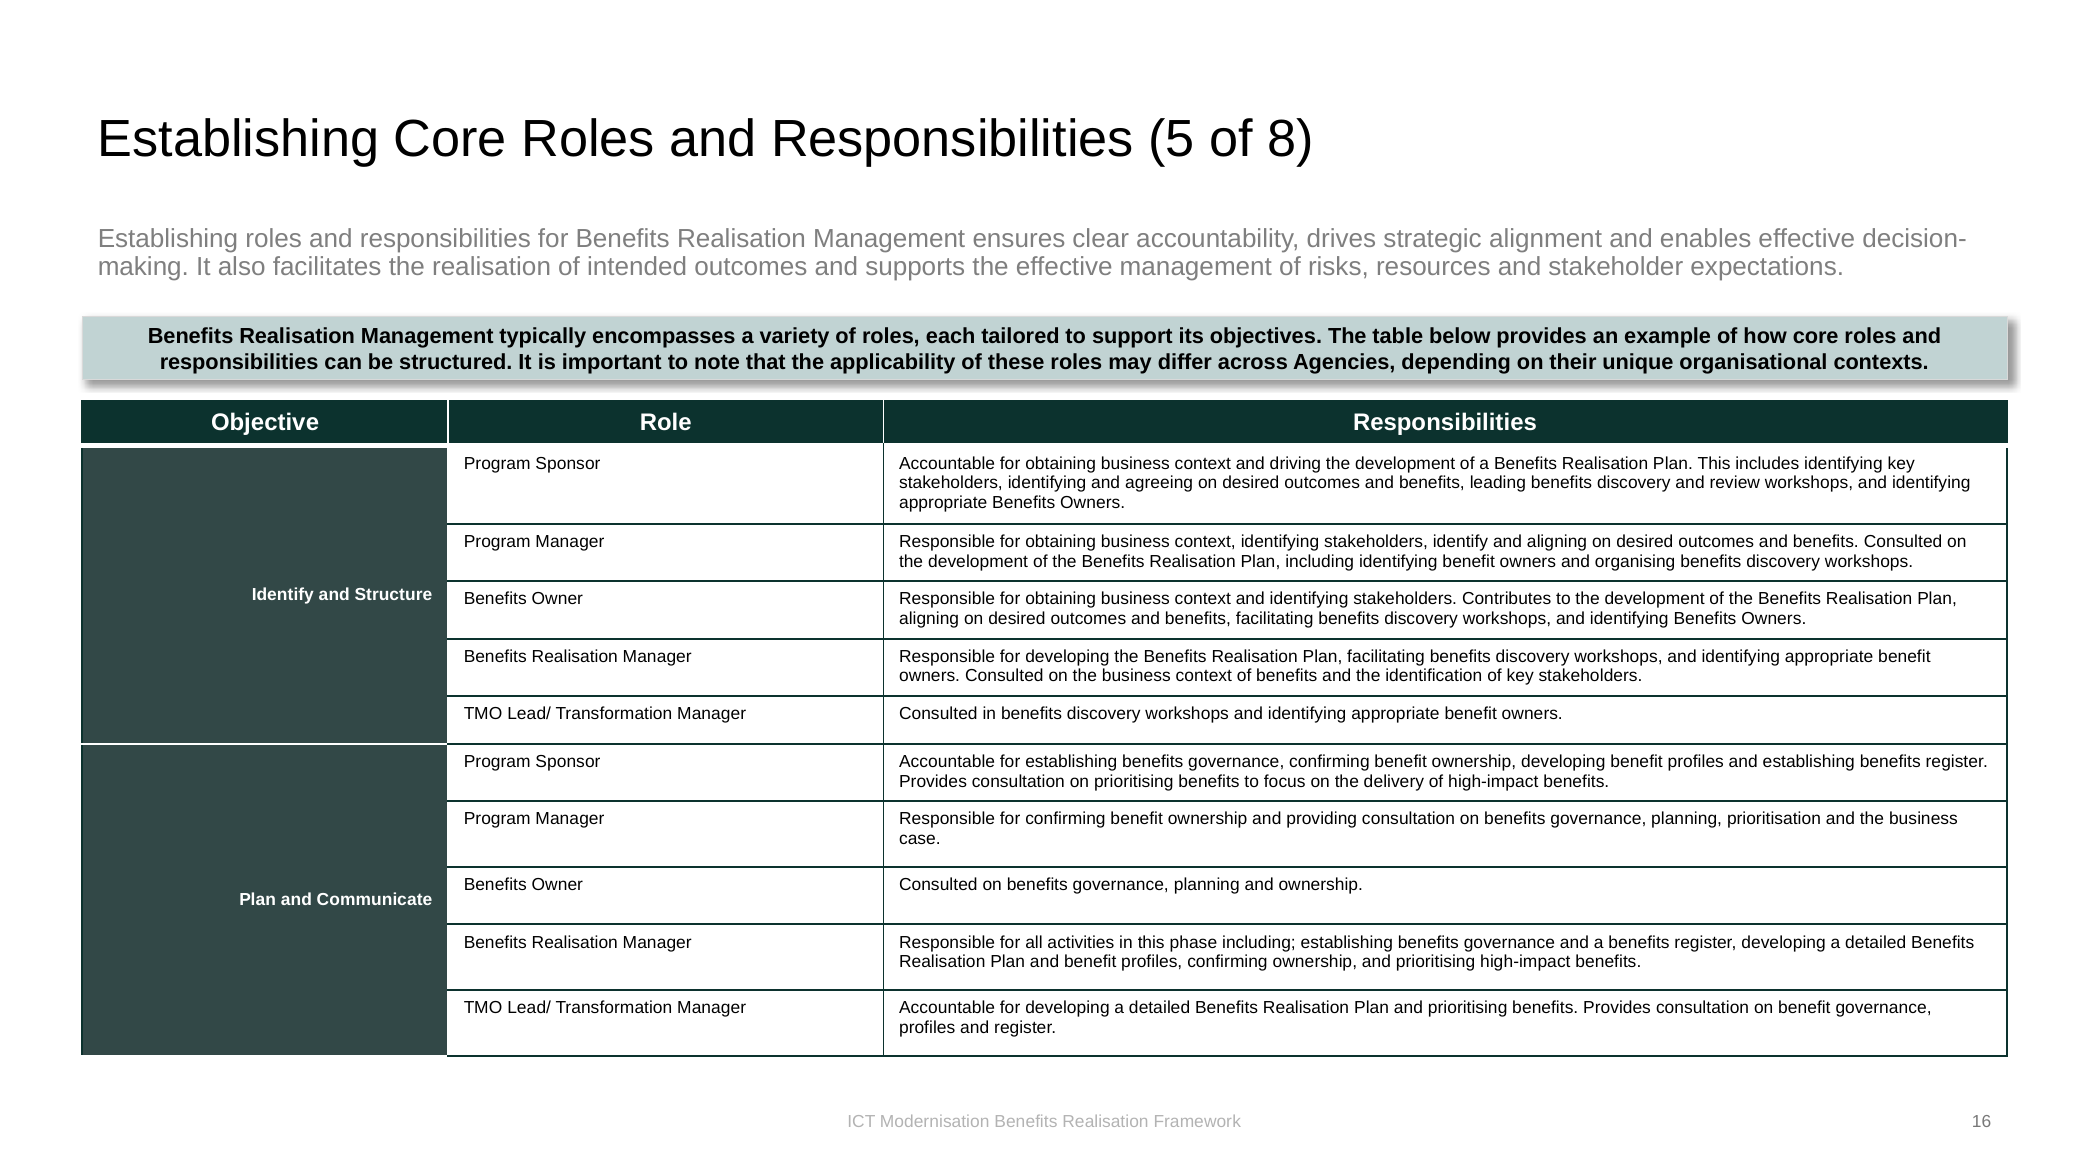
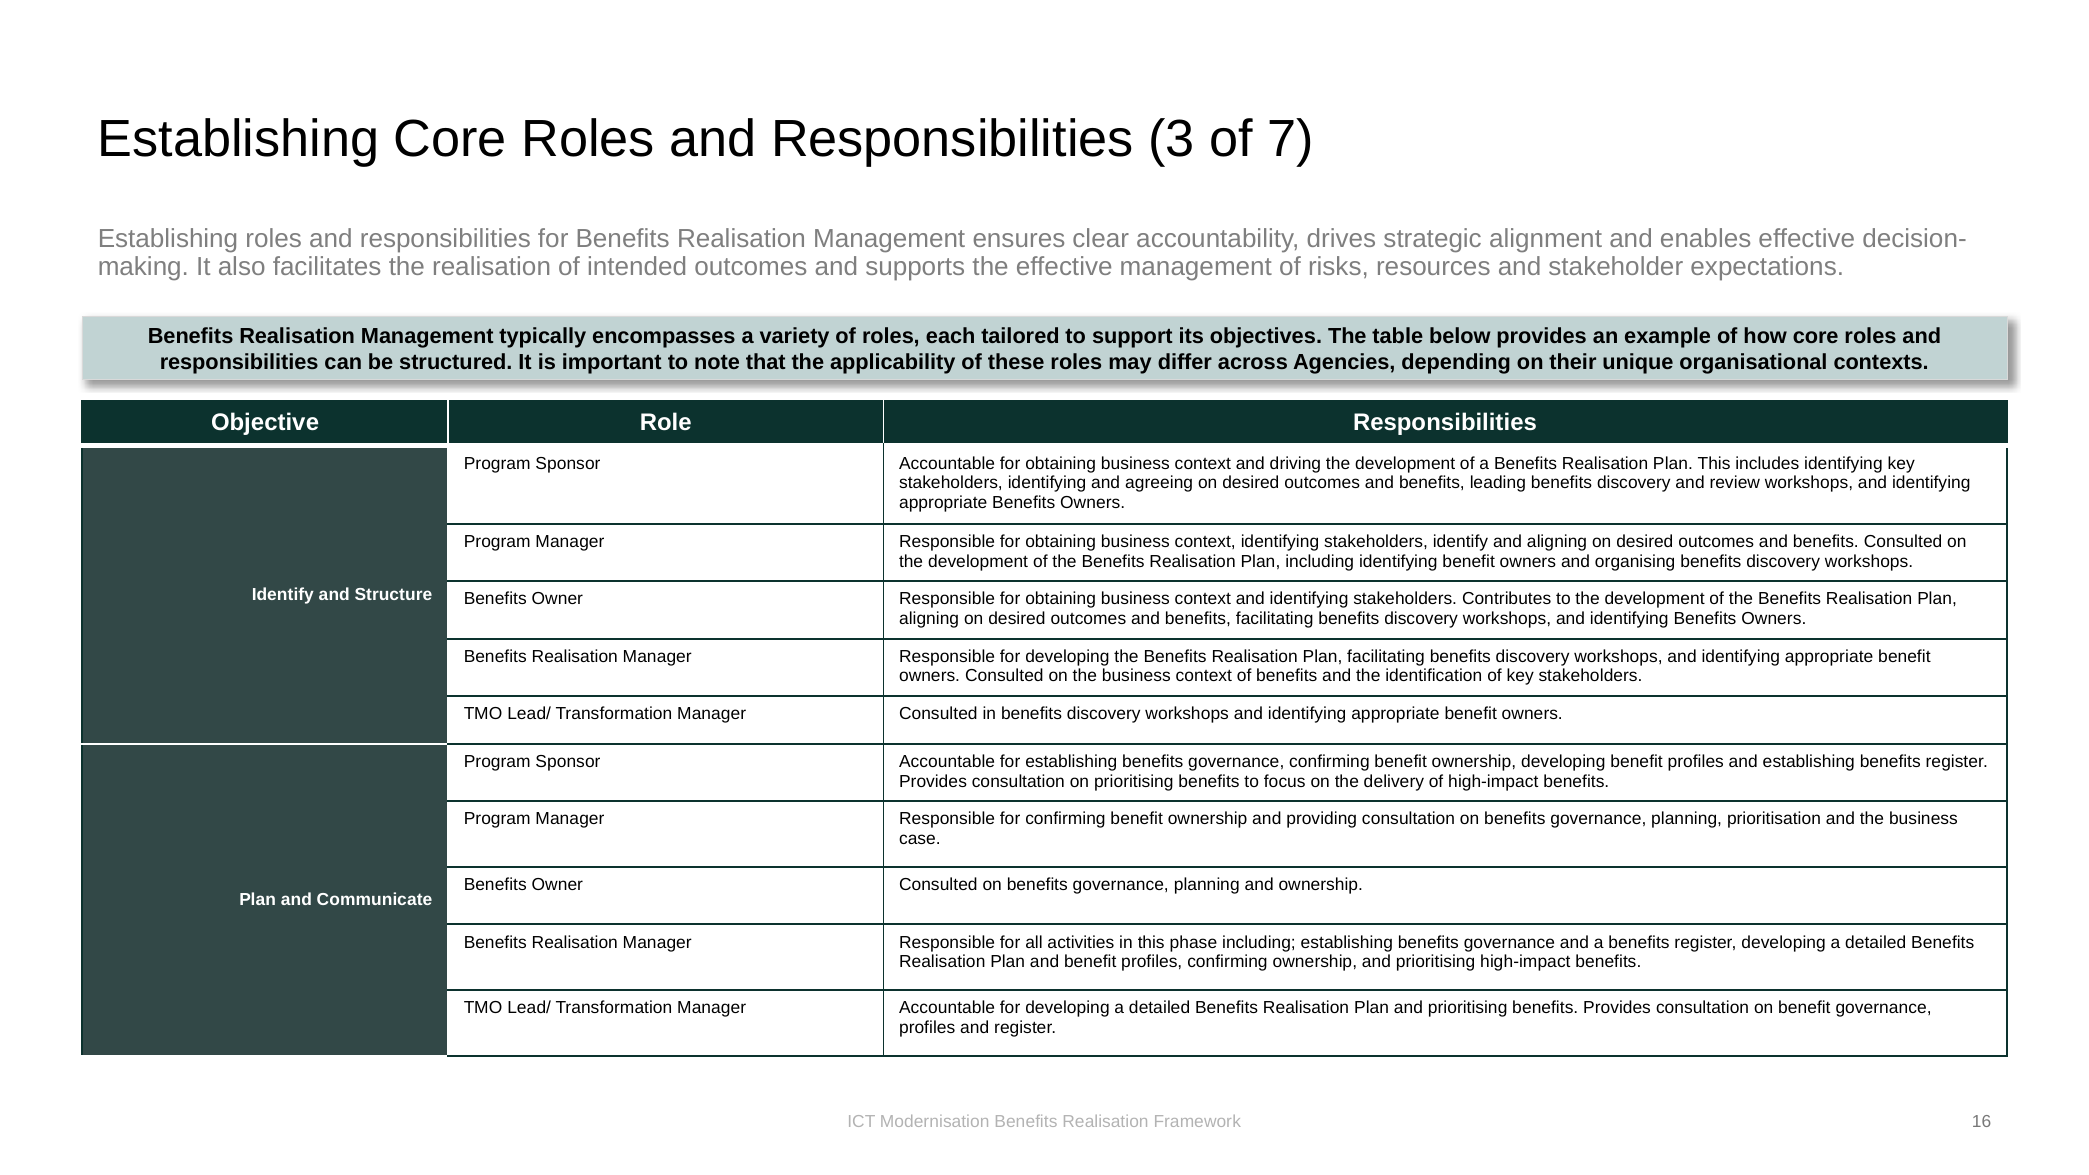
5: 5 -> 3 (1171, 140)
8: 8 -> 7 (1290, 140)
